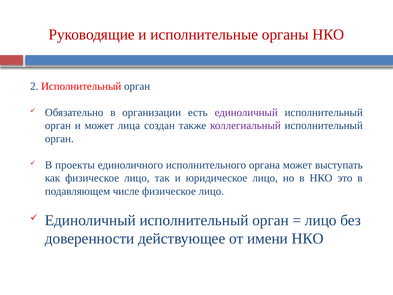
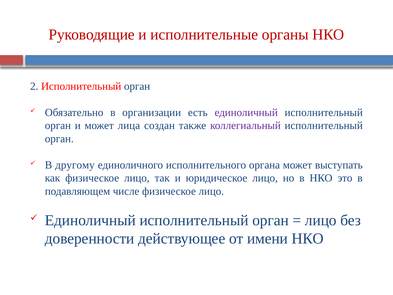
проекты: проекты -> другому (75, 165)
